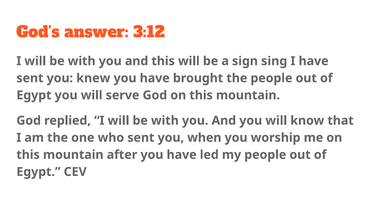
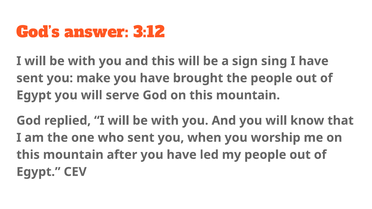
knew: knew -> make (93, 78)
